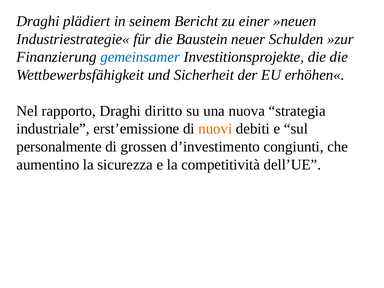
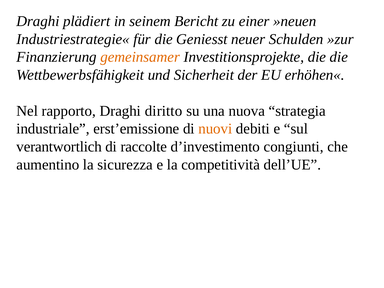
Baustein: Baustein -> Geniesst (202, 39)
gemeinsamer colour: blue -> orange (140, 57)
personalmente: personalmente -> verantwortlich (59, 147)
grossen: grossen -> raccolte (144, 147)
